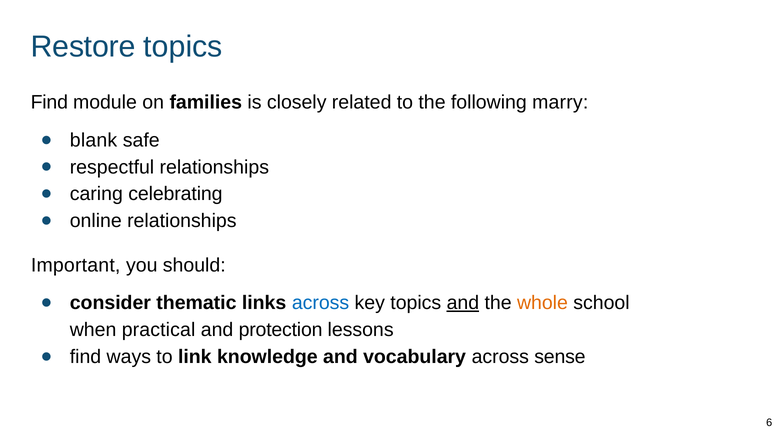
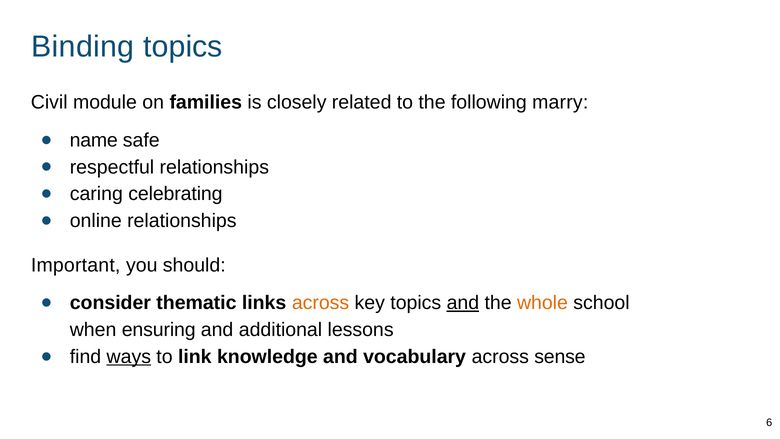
Restore: Restore -> Binding (83, 47)
Find: Find -> Civil (49, 102)
blank: blank -> name (94, 140)
across colour: blue -> orange (321, 303)
practical: practical -> ensuring (159, 330)
protection: protection -> additional (280, 330)
ways underline: none -> present (129, 357)
